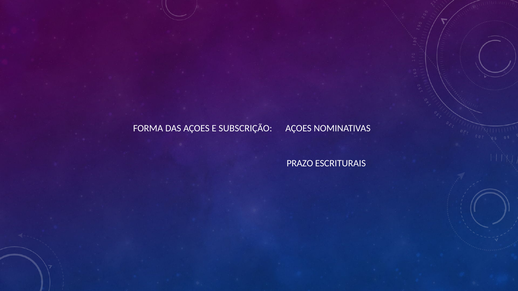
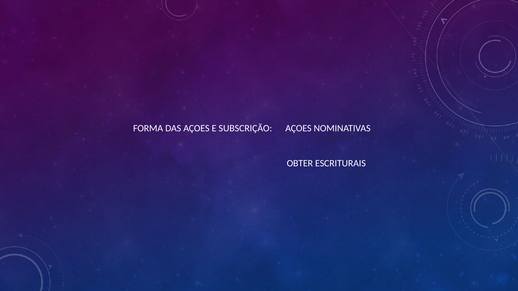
PRAZO: PRAZO -> OBTER (300, 164)
